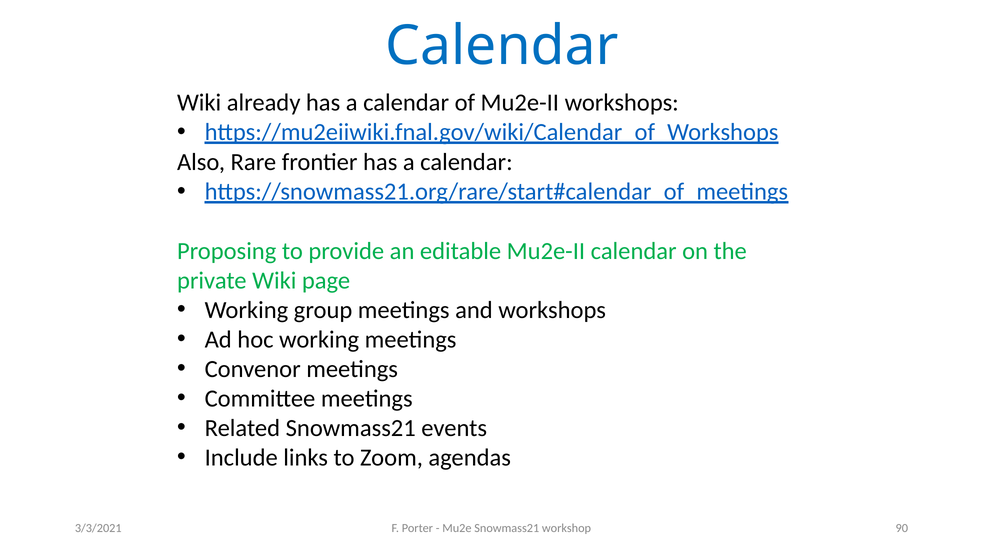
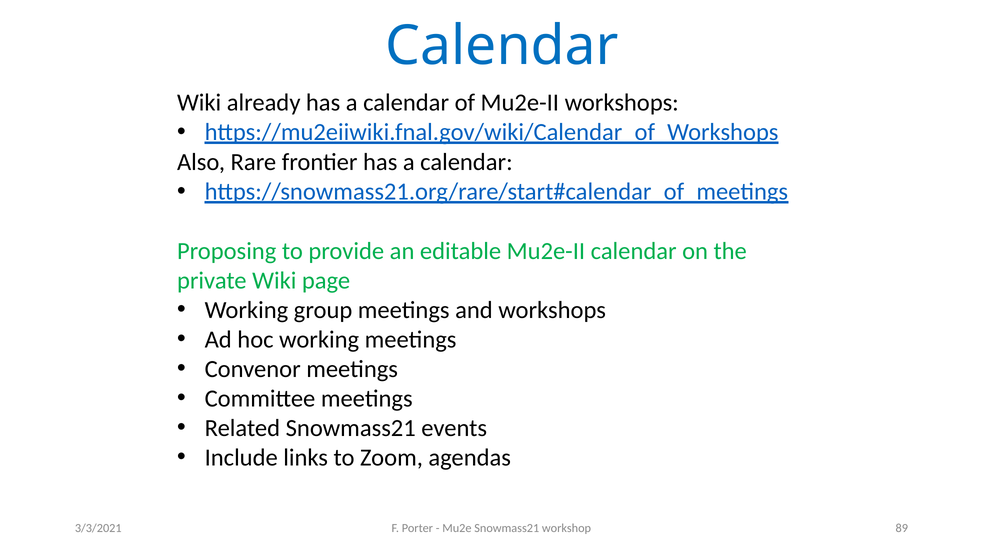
90: 90 -> 89 (902, 528)
